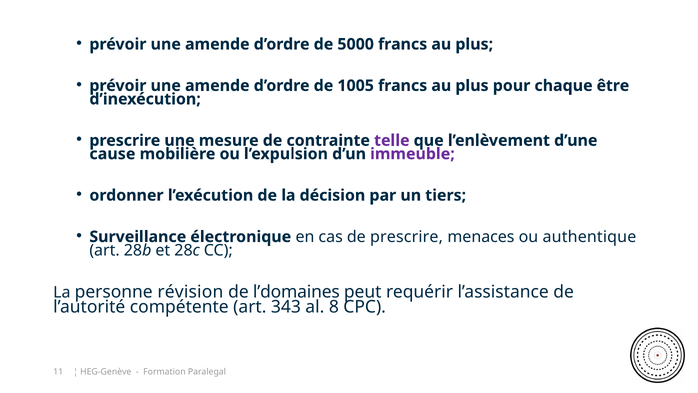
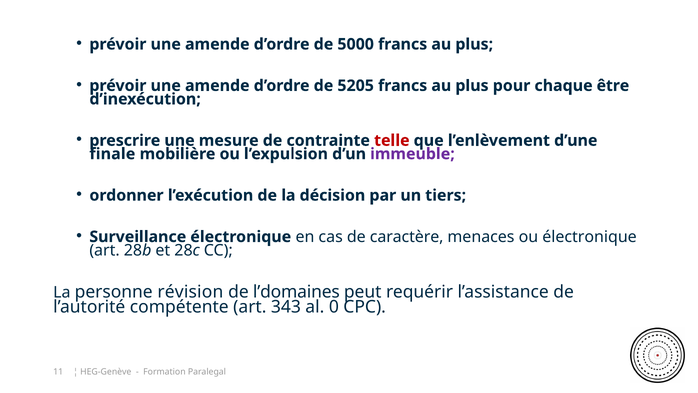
1005: 1005 -> 5205 (356, 86)
telle colour: purple -> red (392, 140)
cause: cause -> finale (112, 154)
de prescrire: prescrire -> caractère (407, 237)
ou authentique: authentique -> électronique (590, 237)
8: 8 -> 0 (334, 307)
